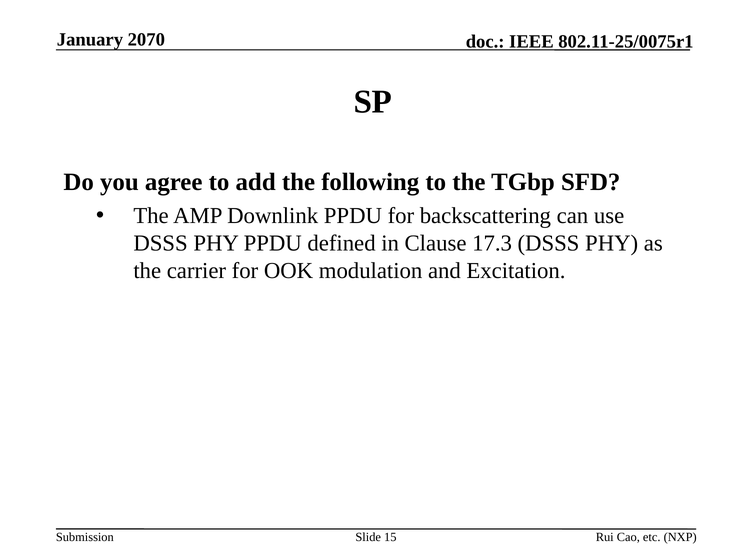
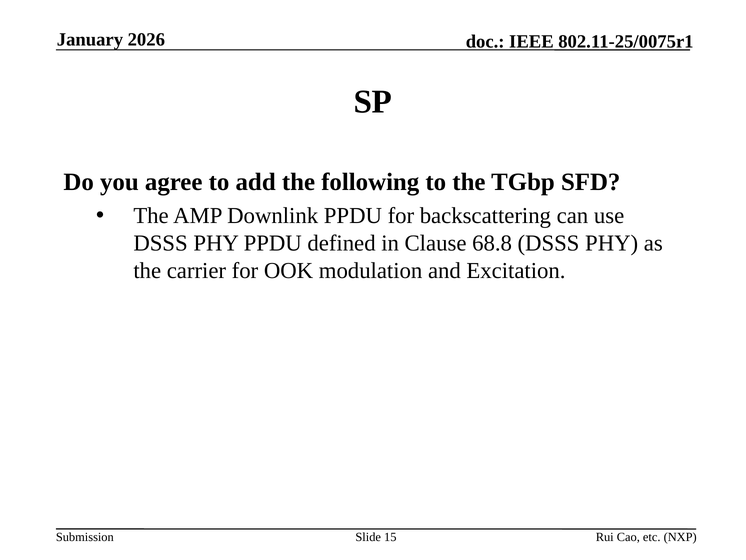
2070: 2070 -> 2026 (146, 40)
17.3: 17.3 -> 68.8 (492, 243)
